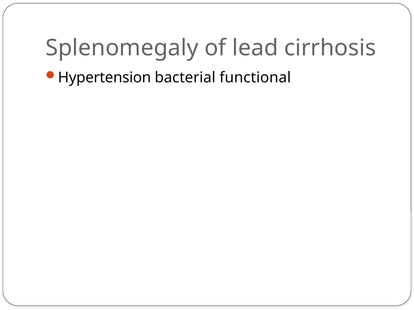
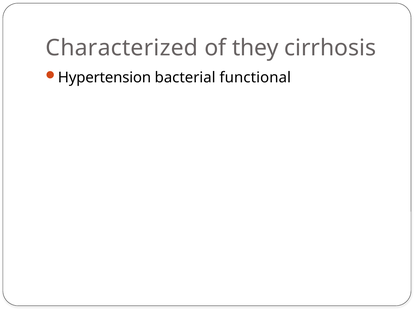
Splenomegaly: Splenomegaly -> Characterized (122, 48)
lead: lead -> they (255, 48)
